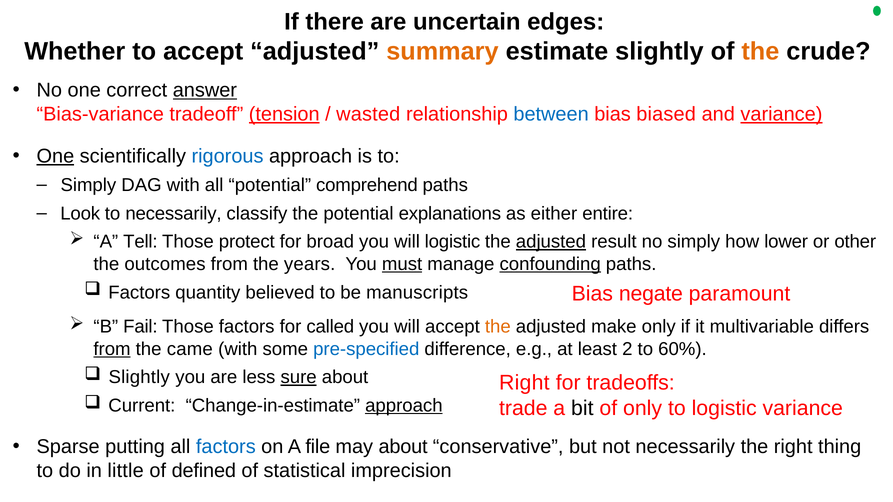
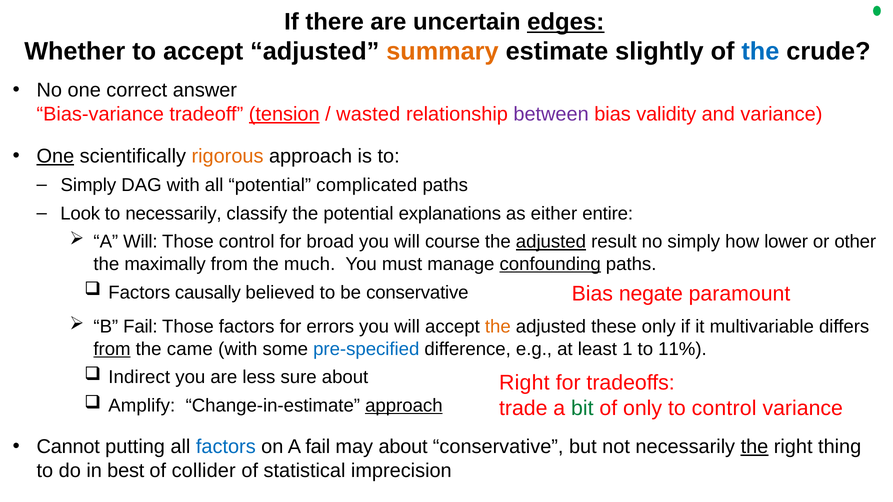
edges underline: none -> present (566, 22)
the colour: orange -> blue (760, 52)
answer underline: present -> none (205, 90)
between colour: blue -> purple (551, 114)
biased: biased -> validity (666, 114)
variance underline: present -> none (781, 114)
rigorous colour: blue -> orange (228, 156)
comprehend: comprehend -> complicated (367, 185)
A Tell: Tell -> Will (140, 242)
Those protect: protect -> control (247, 242)
will logistic: logistic -> course (453, 242)
outcomes: outcomes -> maximally (165, 264)
years: years -> much (310, 264)
must underline: present -> none (402, 264)
quantity: quantity -> causally (208, 293)
be manuscripts: manuscripts -> conservative (417, 293)
called: called -> errors (330, 327)
make: make -> these (614, 327)
2: 2 -> 1 (627, 349)
60%: 60% -> 11% (682, 349)
Slightly: Slightly -> Indirect (139, 378)
sure underline: present -> none (299, 378)
Current: Current -> Amplify (142, 406)
bit colour: black -> green (582, 408)
to logistic: logistic -> control (724, 408)
Sparse: Sparse -> Cannot (68, 447)
A file: file -> fail (318, 447)
the underline: none -> present (754, 447)
little: little -> best (126, 471)
defined: defined -> collider (204, 471)
